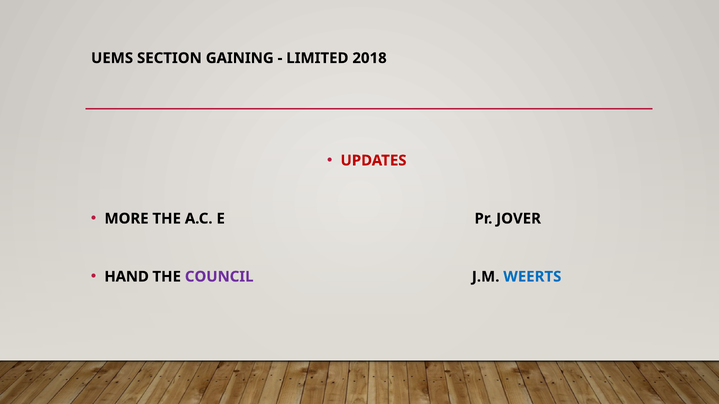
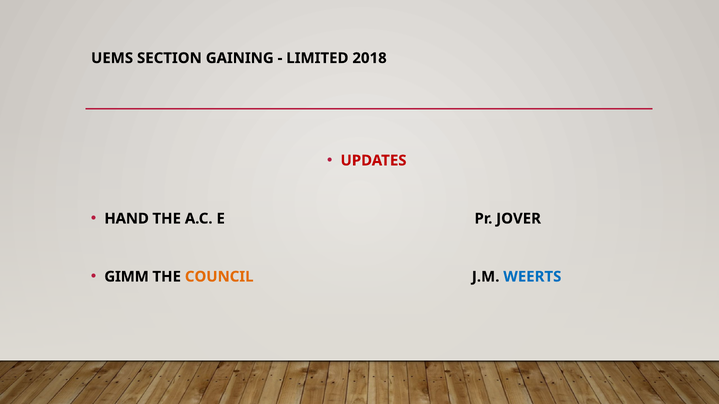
MORE: MORE -> HAND (127, 219)
HAND: HAND -> GIMM (127, 277)
COUNCIL colour: purple -> orange (219, 277)
